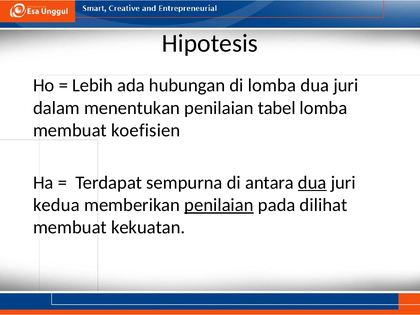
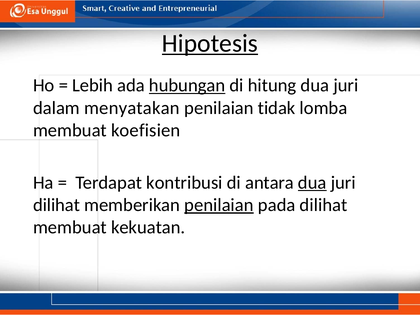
Hipotesis underline: none -> present (210, 43)
hubungan underline: none -> present (187, 85)
di lomba: lomba -> hitung (272, 85)
menentukan: menentukan -> menyatakan (132, 108)
tabel: tabel -> tidak (277, 108)
sempurna: sempurna -> kontribusi (184, 183)
kedua: kedua -> dilihat (56, 205)
